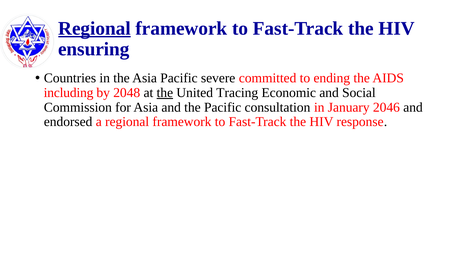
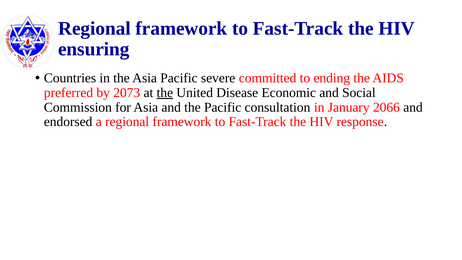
Regional underline: present -> none (94, 28)
including: including -> preferred (69, 93)
2048: 2048 -> 2073 (127, 93)
Tracing: Tracing -> Disease (237, 93)
2046: 2046 -> 2066 (386, 107)
